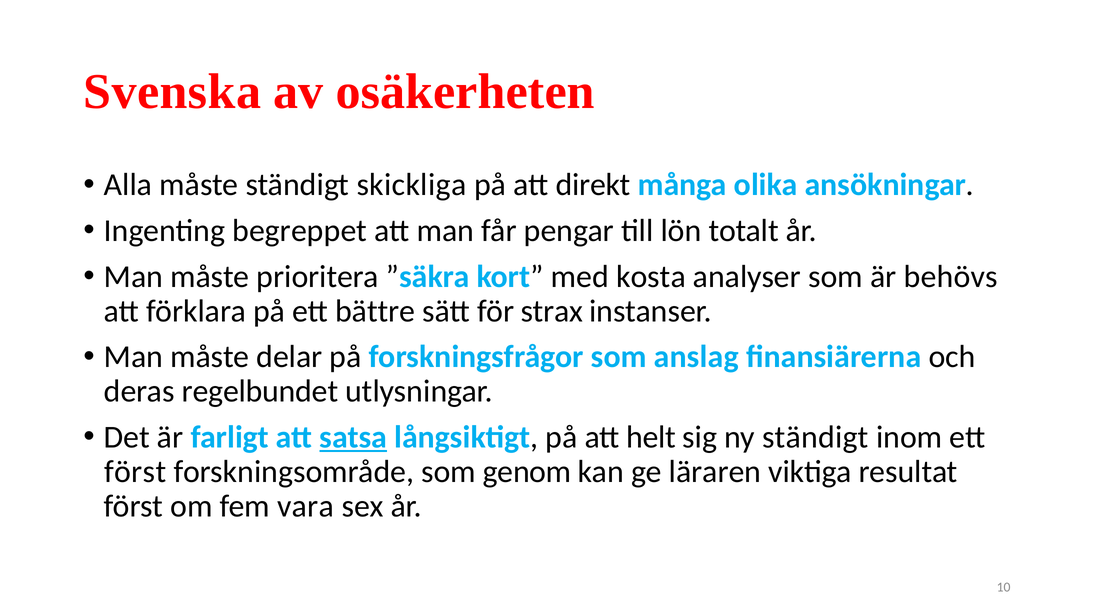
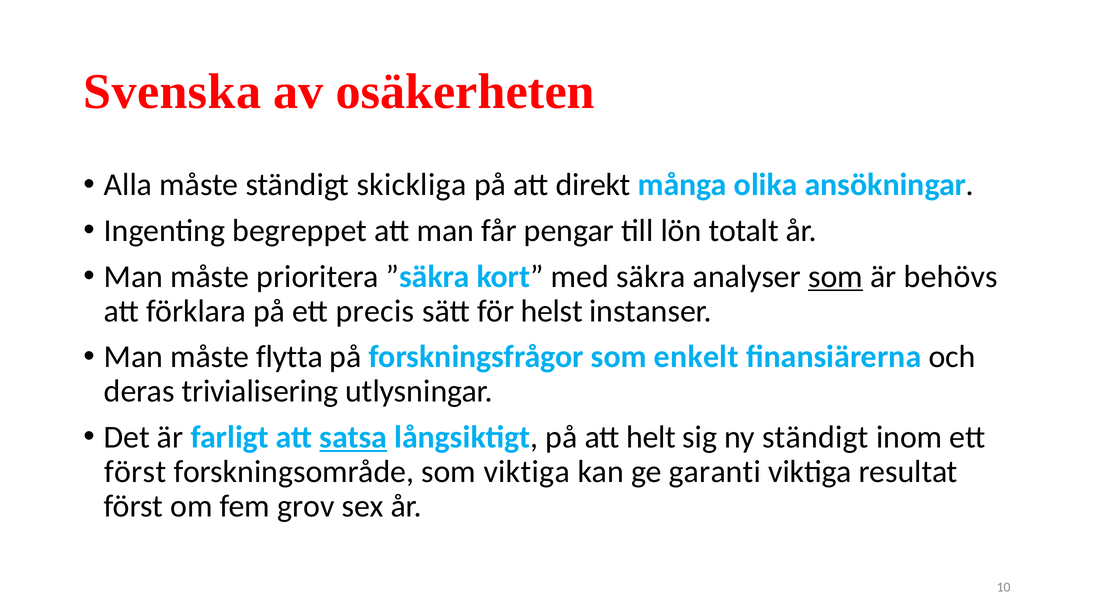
kosta: kosta -> säkra (651, 277)
som underline: none -> present (836, 277)
bättre: bättre -> precis (375, 311)
strax: strax -> helst (552, 311)
delar: delar -> flytta (290, 357)
anslag: anslag -> enkelt (696, 357)
regelbundet: regelbundet -> trivialisering (260, 392)
som genom: genom -> viktiga (527, 472)
läraren: läraren -> garanti (715, 472)
vara: vara -> grov (306, 506)
